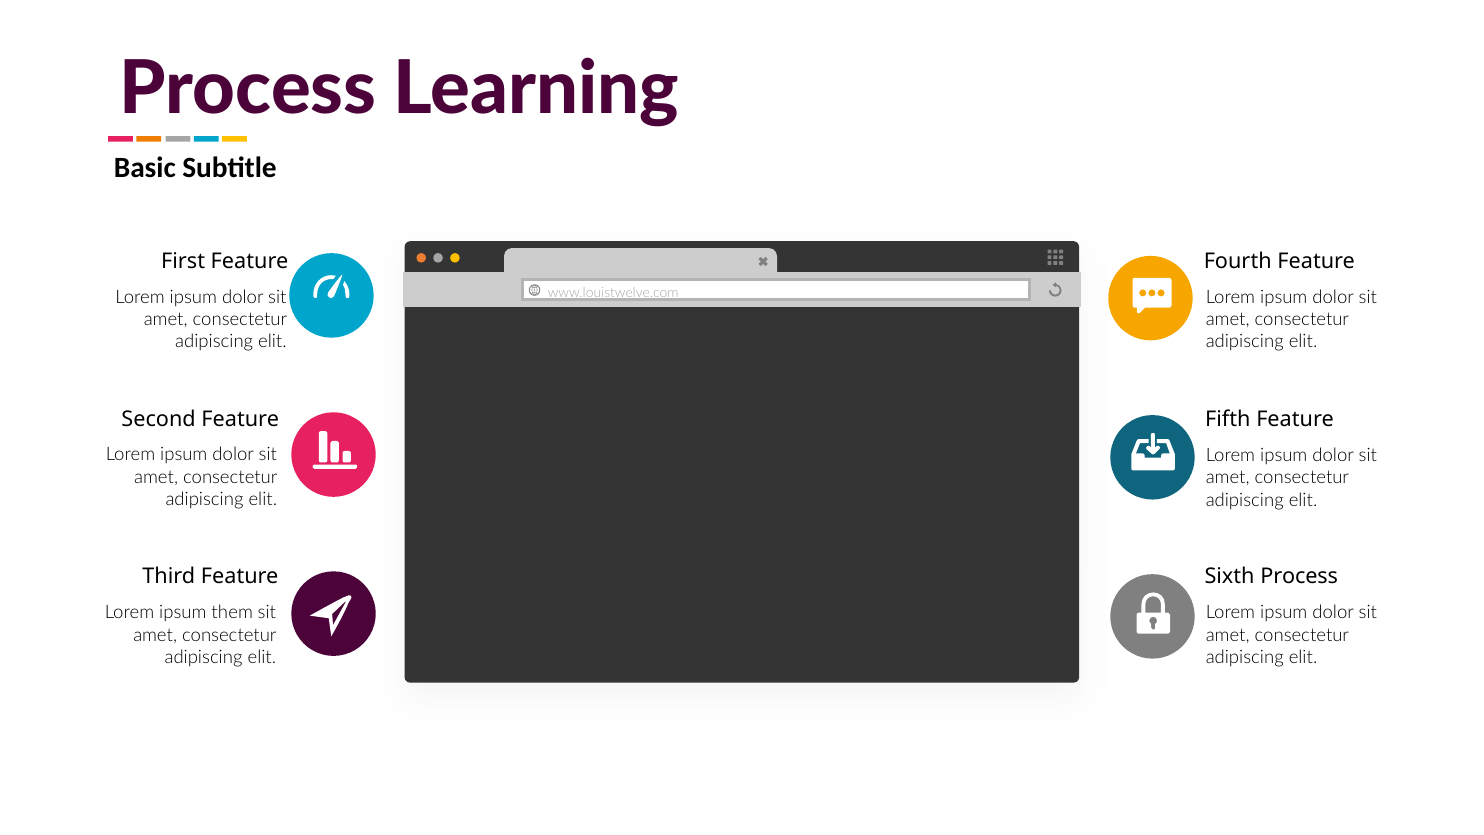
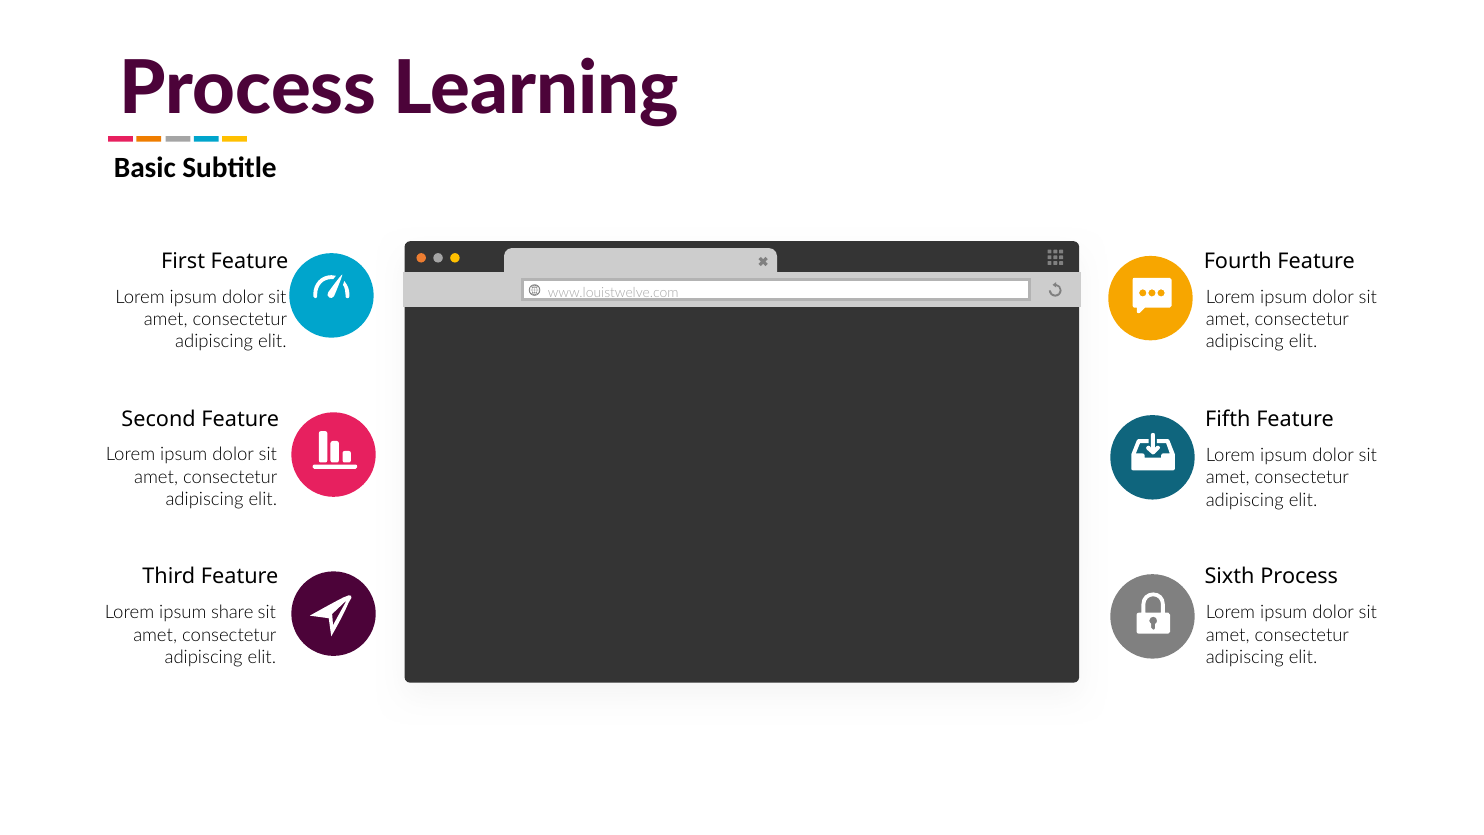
them: them -> share (232, 612)
